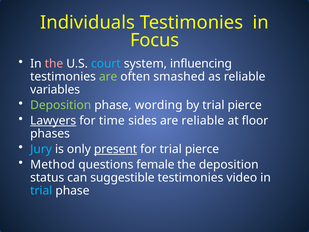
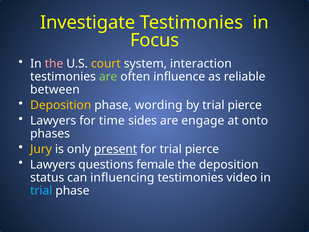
Individuals: Individuals -> Investigate (88, 22)
court colour: light blue -> yellow (106, 64)
influencing: influencing -> interaction (201, 64)
smashed: smashed -> influence (179, 77)
variables: variables -> between (55, 90)
Deposition colour: light green -> yellow (61, 105)
Lawyers underline: present -> none (53, 121)
are reliable: reliable -> engage (203, 121)
floor: floor -> onto (255, 121)
Jury colour: light blue -> yellow (41, 149)
Method: Method -> Lawyers (53, 164)
suggestible: suggestible -> influencing (122, 177)
